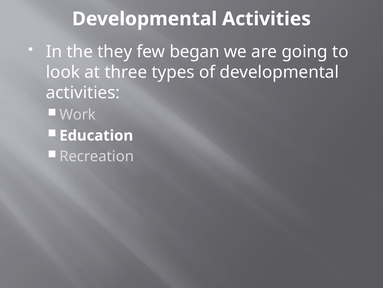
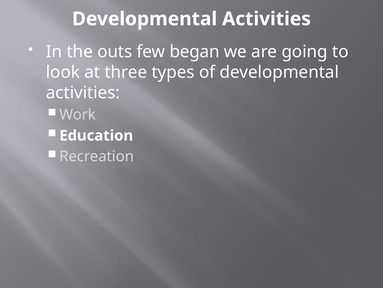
they: they -> outs (115, 52)
